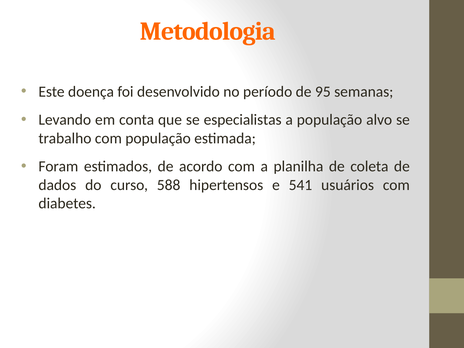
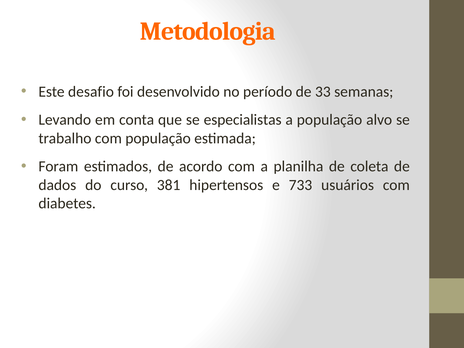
doença: doença -> desafio (91, 92)
95: 95 -> 33 (323, 92)
588: 588 -> 381 (169, 185)
541: 541 -> 733 (300, 185)
